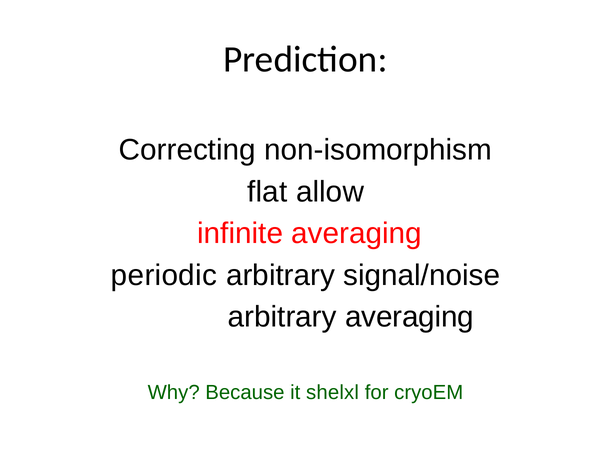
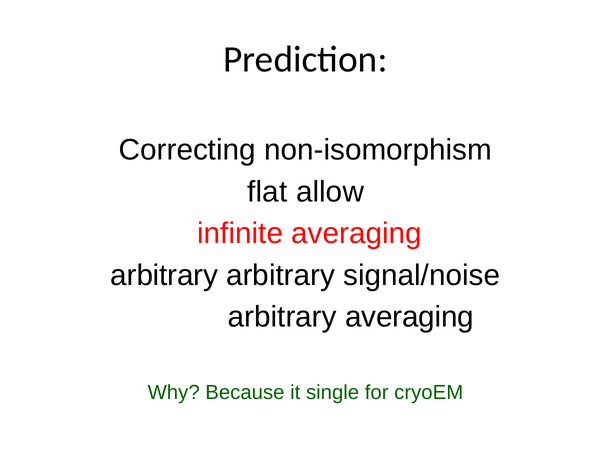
periodic: periodic -> arbitrary (164, 275)
shelxl: shelxl -> single (333, 392)
